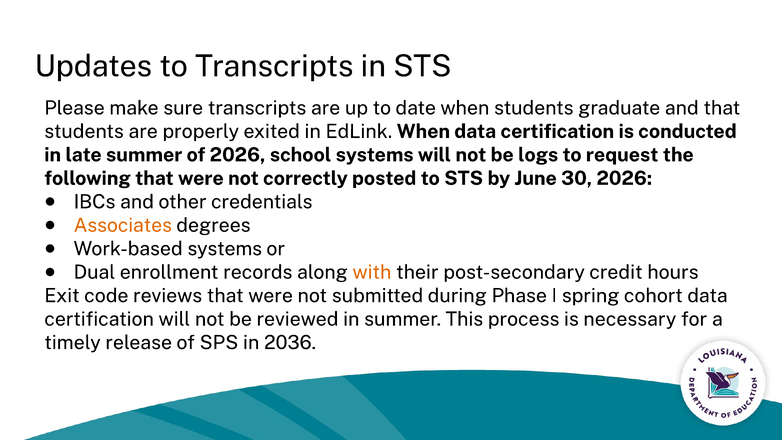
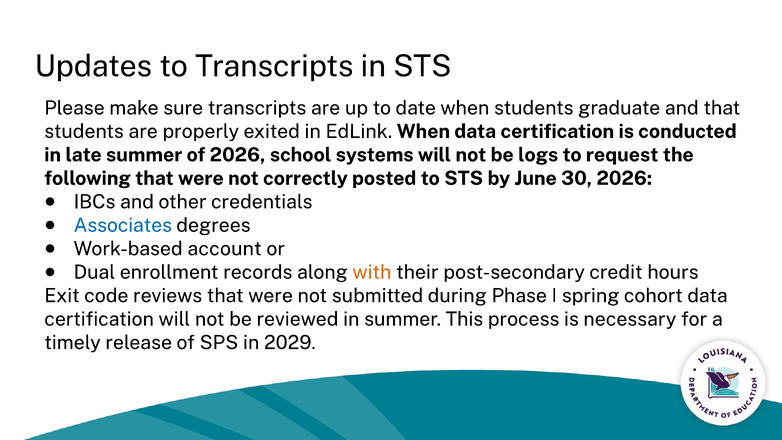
Associates colour: orange -> blue (123, 225)
Work-based systems: systems -> account (225, 249)
2036: 2036 -> 2029 (290, 343)
